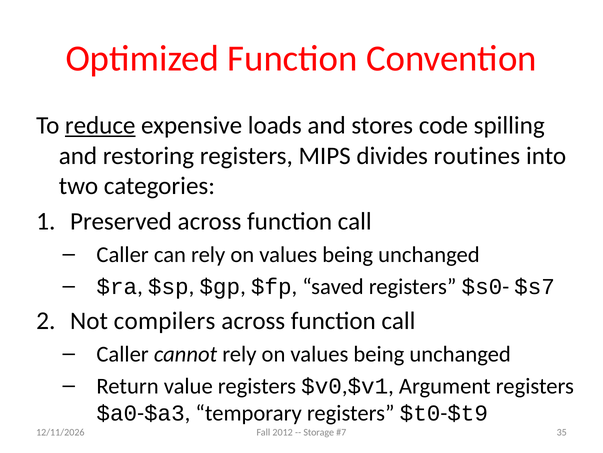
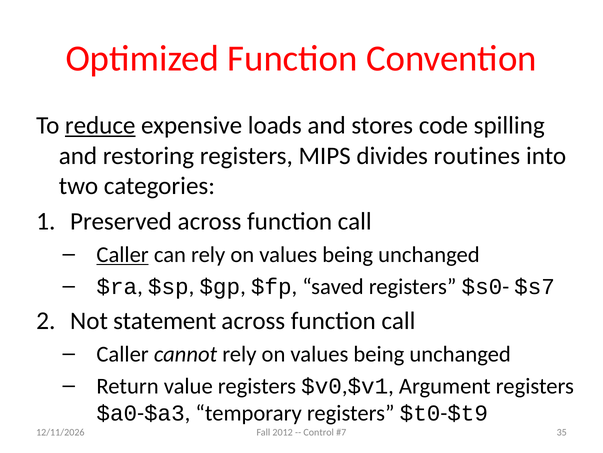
Caller underline: none -> present (123, 254)
compilers: compilers -> statement (165, 320)
Storage: Storage -> Control (319, 432)
